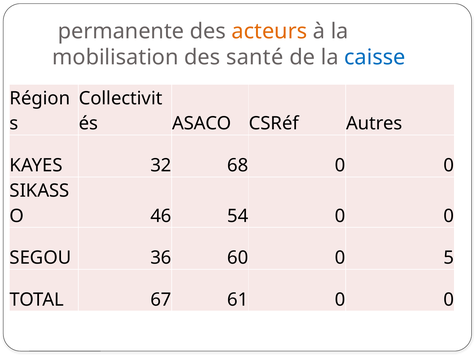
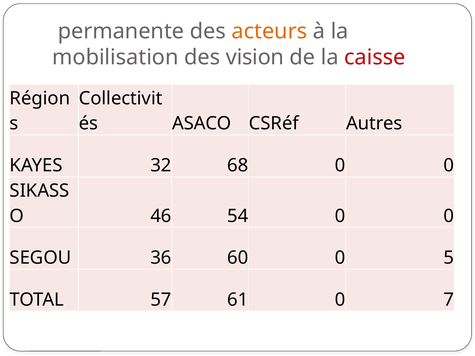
santé: santé -> vision (255, 57)
caisse colour: blue -> red (375, 57)
67: 67 -> 57 (161, 300)
61 0 0: 0 -> 7 (449, 300)
